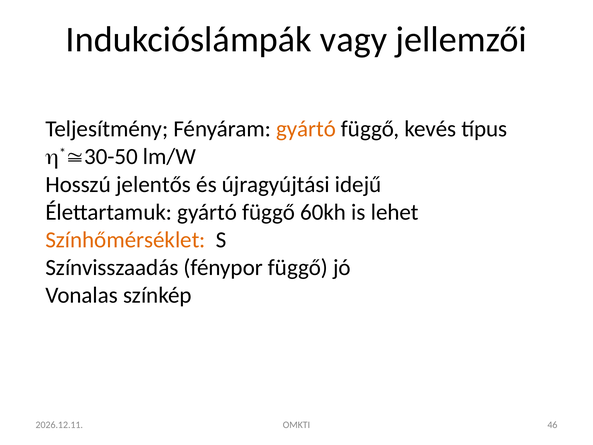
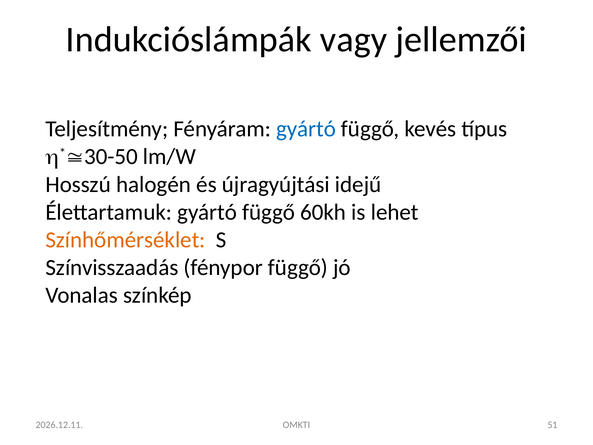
gyártó colour: orange -> blue (306, 129)
jelentős: jelentős -> halogén (154, 184)
46: 46 -> 51 (552, 425)
